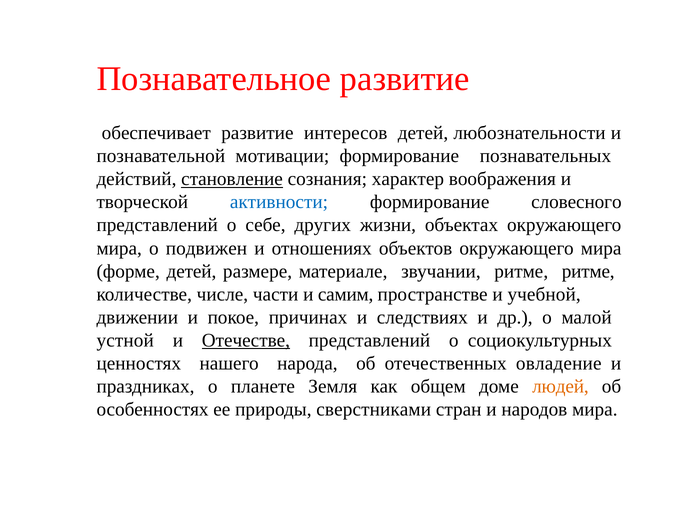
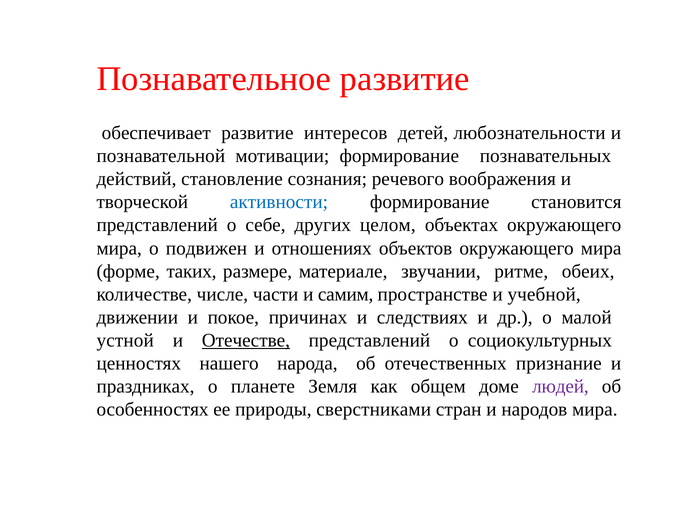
становление underline: present -> none (232, 179)
характер: характер -> речевого (408, 179)
словесного: словесного -> становится (576, 202)
жизни: жизни -> целом (388, 225)
форме детей: детей -> таких (192, 271)
ритме ритме: ритме -> обеих (588, 271)
овладение: овладение -> признание (559, 364)
людей colour: orange -> purple (560, 387)
